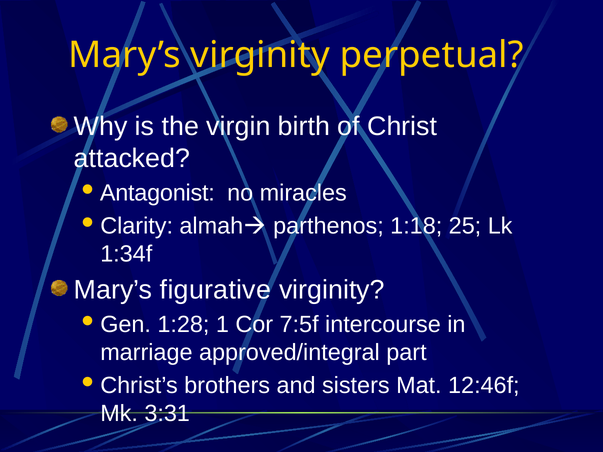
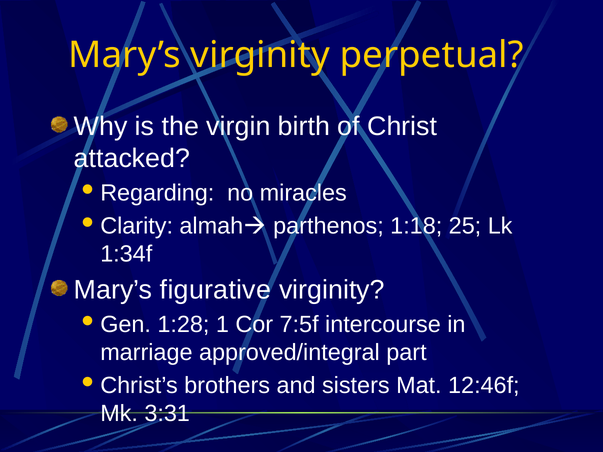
Antagonist: Antagonist -> Regarding (157, 193)
